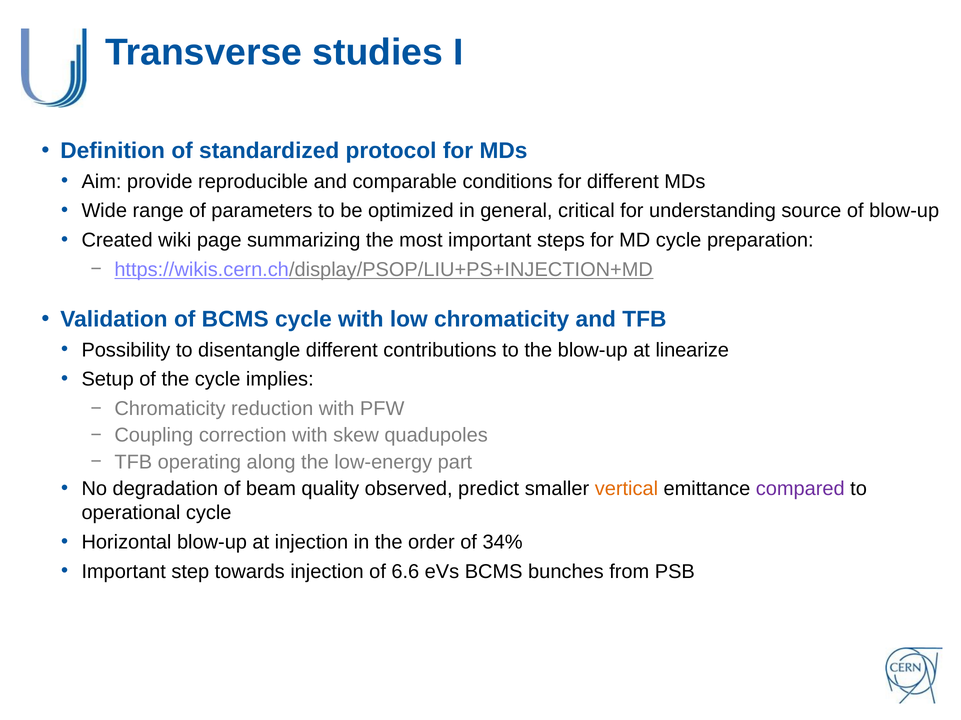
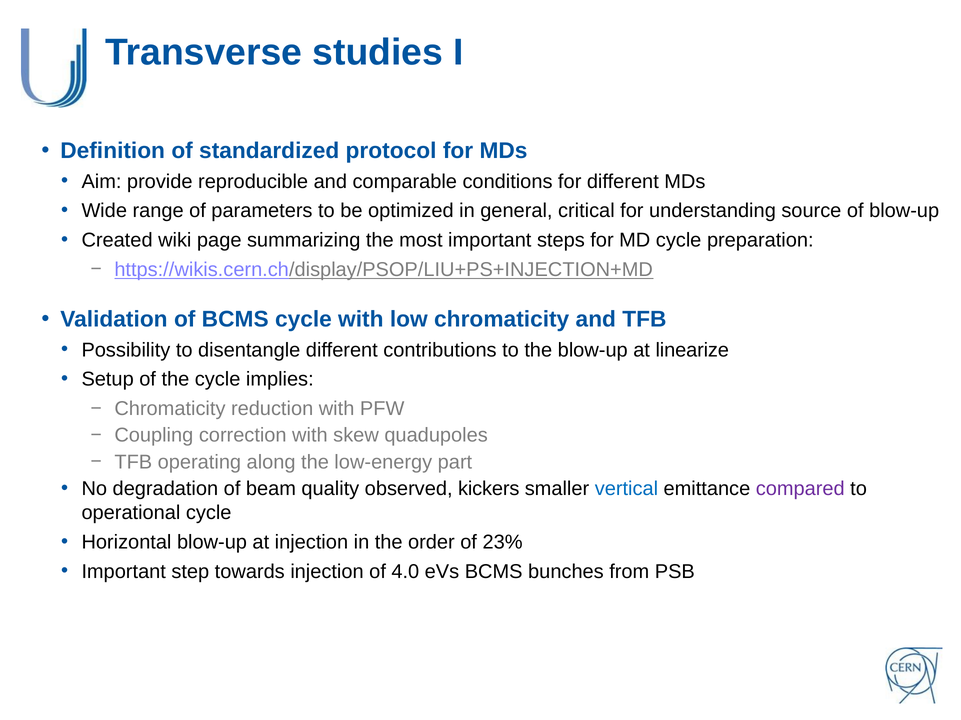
predict: predict -> kickers (489, 489)
vertical colour: orange -> blue (626, 489)
34%: 34% -> 23% (503, 543)
6.6: 6.6 -> 4.0 (405, 572)
